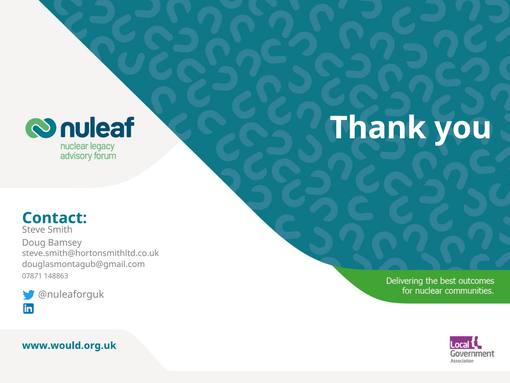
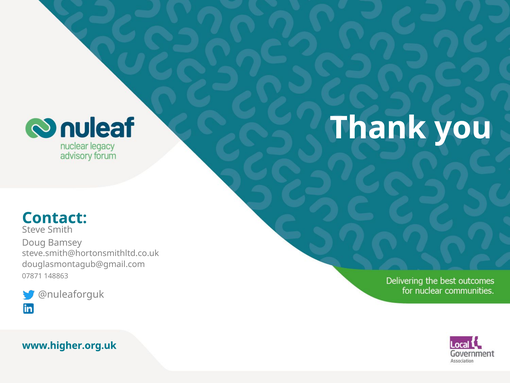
www.would.org.uk: www.would.org.uk -> www.higher.org.uk (69, 345)
